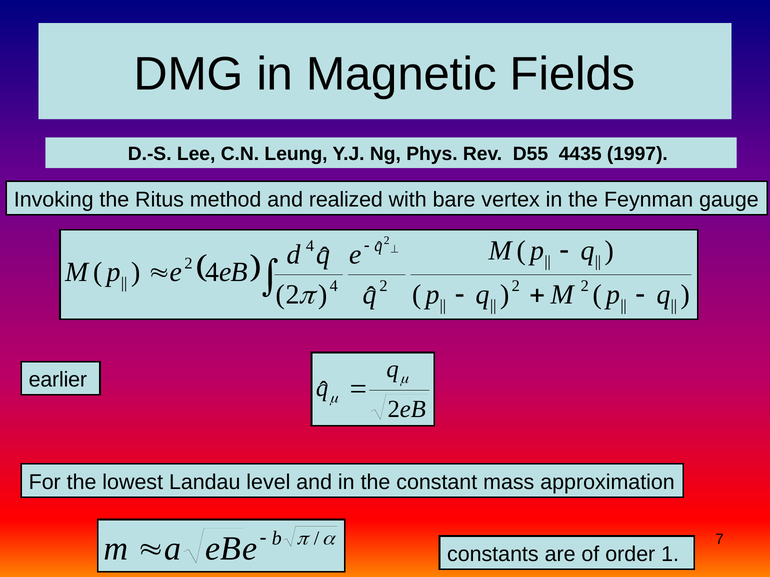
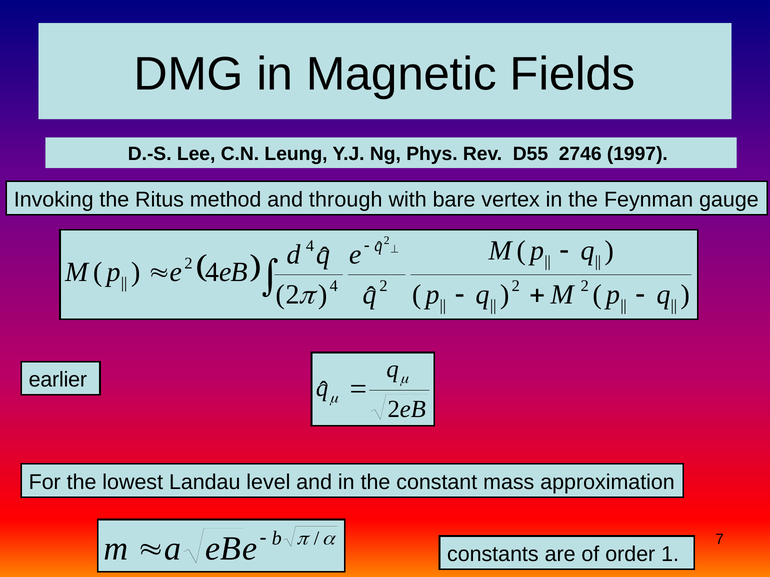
4435: 4435 -> 2746 (580, 154)
realized: realized -> through (346, 200)
